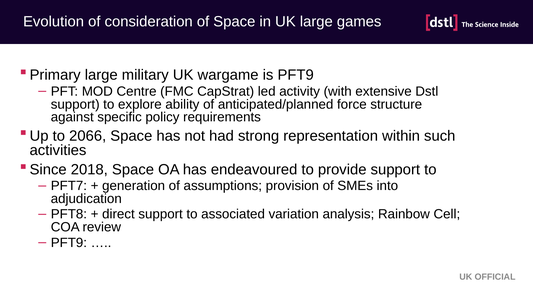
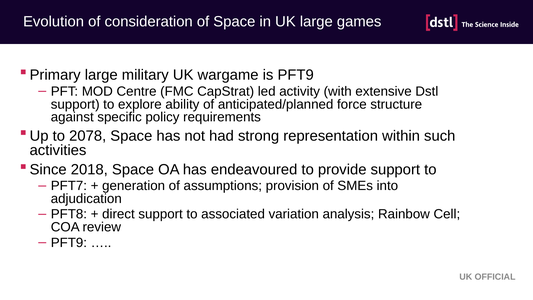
2066: 2066 -> 2078 (88, 136)
